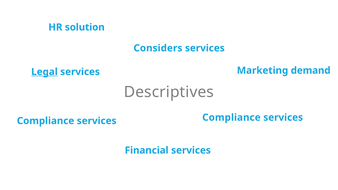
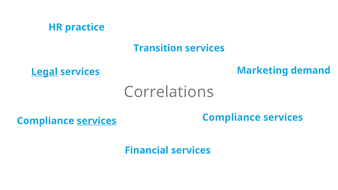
solution: solution -> practice (85, 27)
Considers: Considers -> Transition (158, 48)
Descriptives: Descriptives -> Correlations (169, 92)
services underline: none -> present (97, 121)
